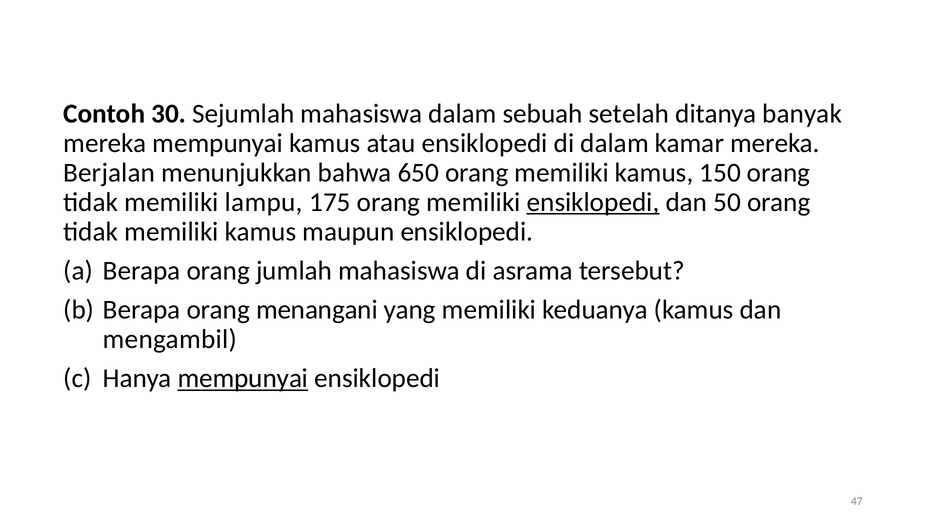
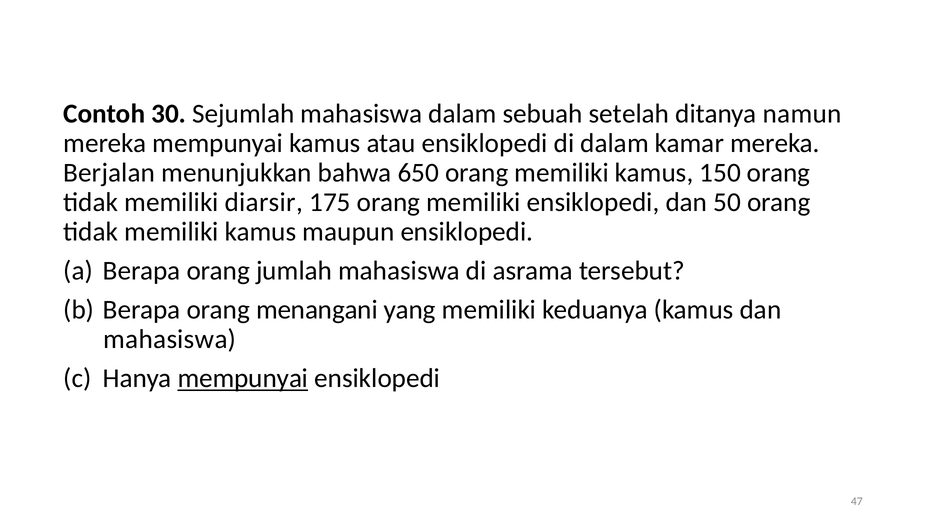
banyak: banyak -> namun (802, 114)
lampu: lampu -> diarsir (264, 202)
ensiklopedi underline: present -> none (593, 202)
mengambil: mengambil -> mahasiswa (170, 340)
